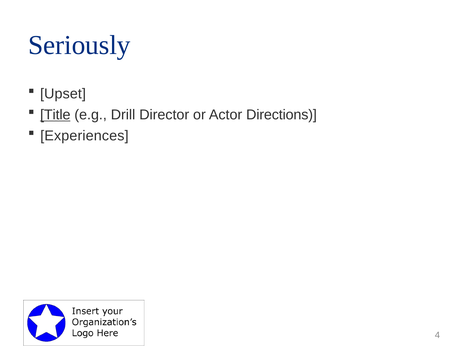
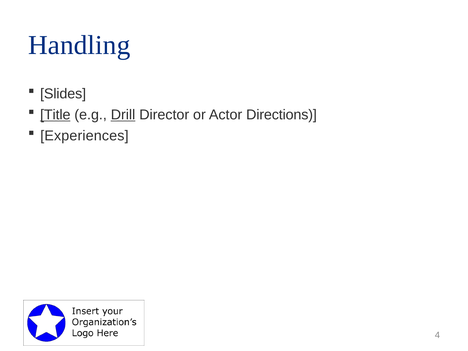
Seriously: Seriously -> Handling (79, 45)
Upset: Upset -> Slides (63, 94)
Drill underline: none -> present (123, 115)
